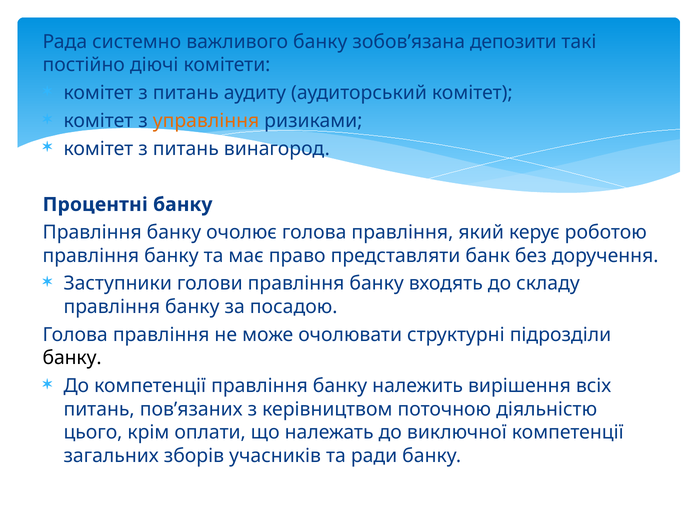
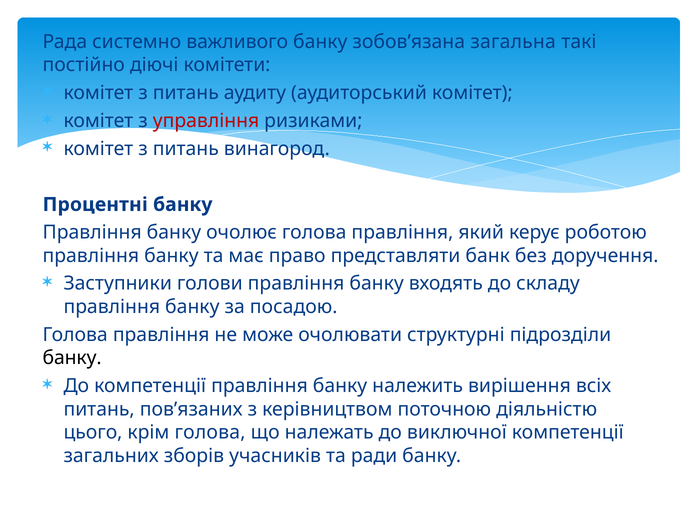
депозити: депозити -> загальна (513, 42)
управління colour: orange -> red (206, 121)
крім оплати: оплати -> голова (210, 432)
